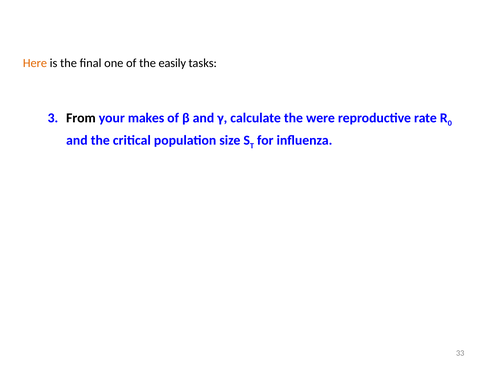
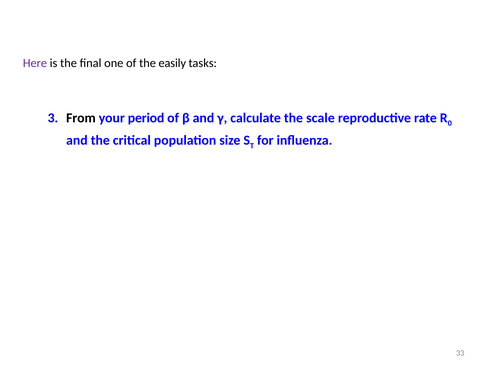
Here colour: orange -> purple (35, 63)
makes: makes -> period (146, 118)
were: were -> scale (320, 118)
